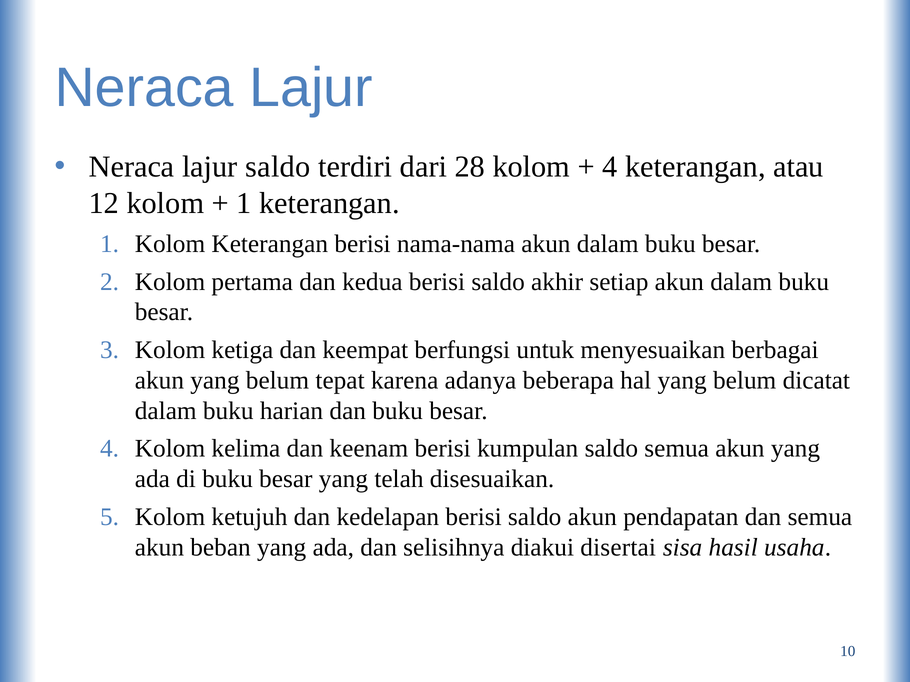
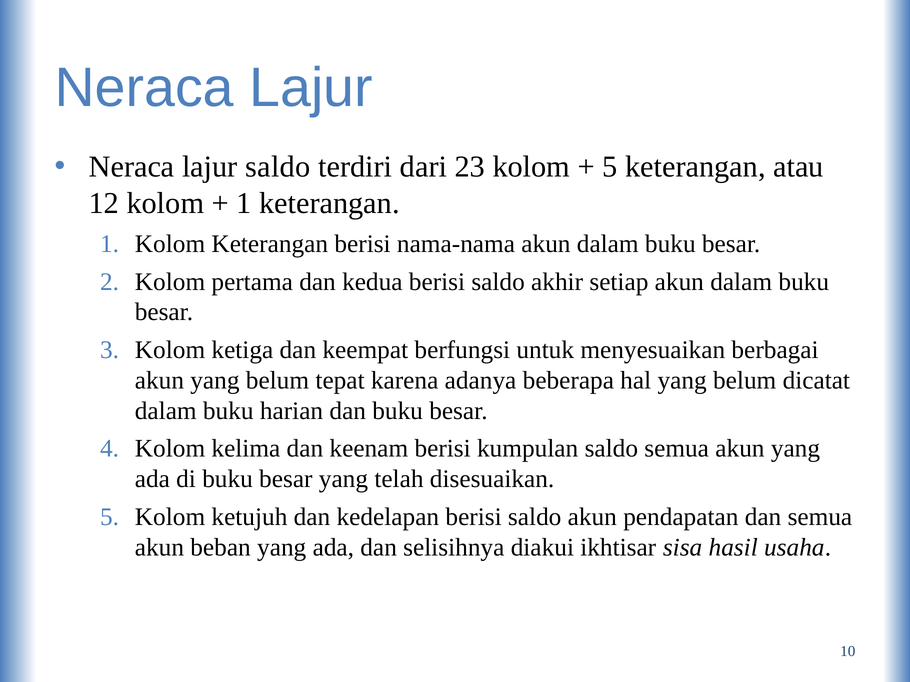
28: 28 -> 23 (470, 167)
4: 4 -> 5 (610, 167)
disertai: disertai -> ikhtisar (618, 548)
